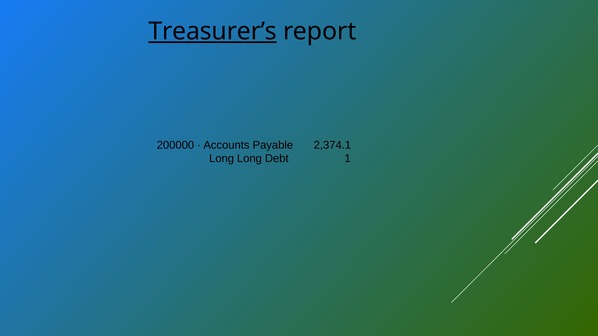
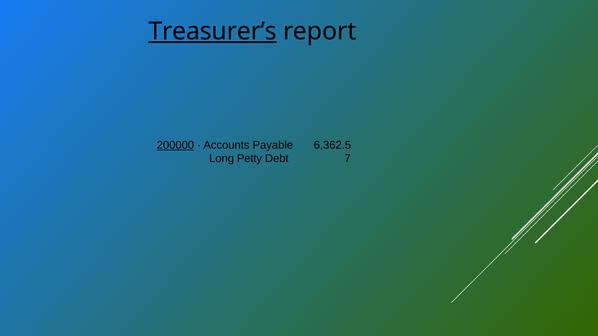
200000 underline: none -> present (175, 145)
2,374.1: 2,374.1 -> 6,362.5 (332, 145)
Long Long: Long -> Petty (249, 159)
1: 1 -> 7 (348, 159)
